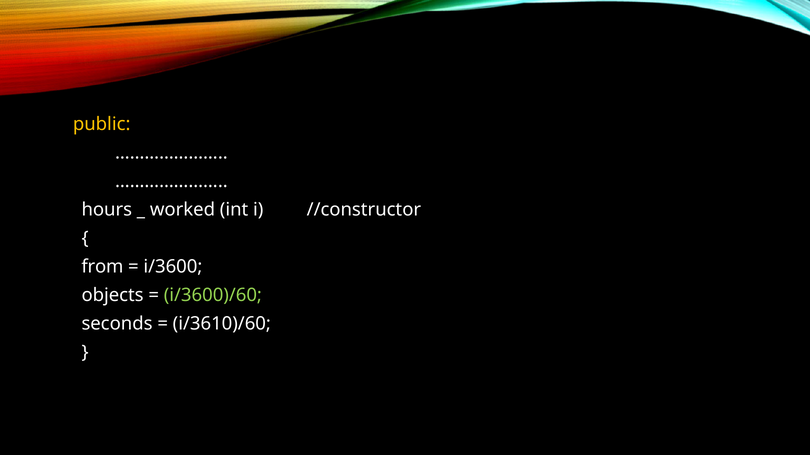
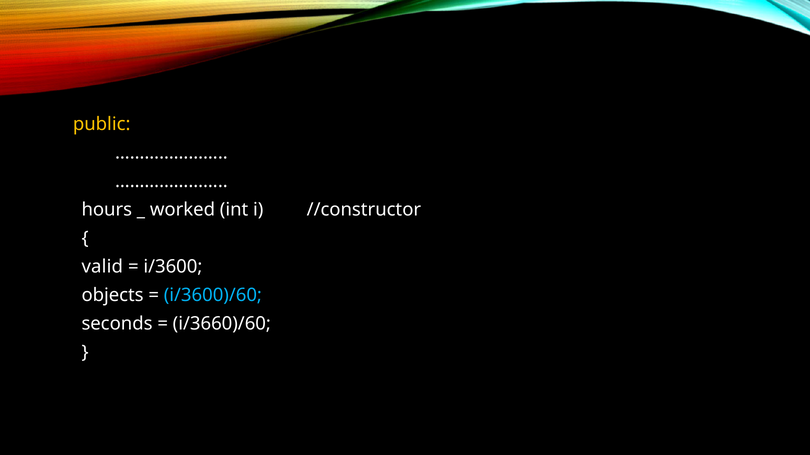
from: from -> valid (102, 267)
i/3600)/60 colour: light green -> light blue (213, 295)
i/3610)/60: i/3610)/60 -> i/3660)/60 (222, 324)
